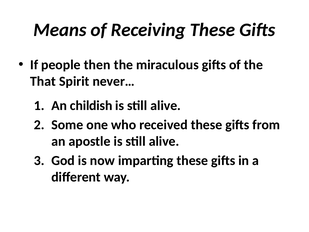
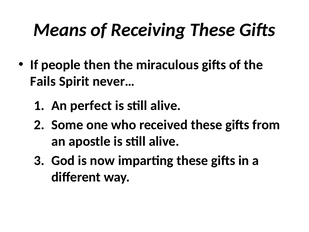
That: That -> Fails (43, 81)
childish: childish -> perfect (91, 105)
